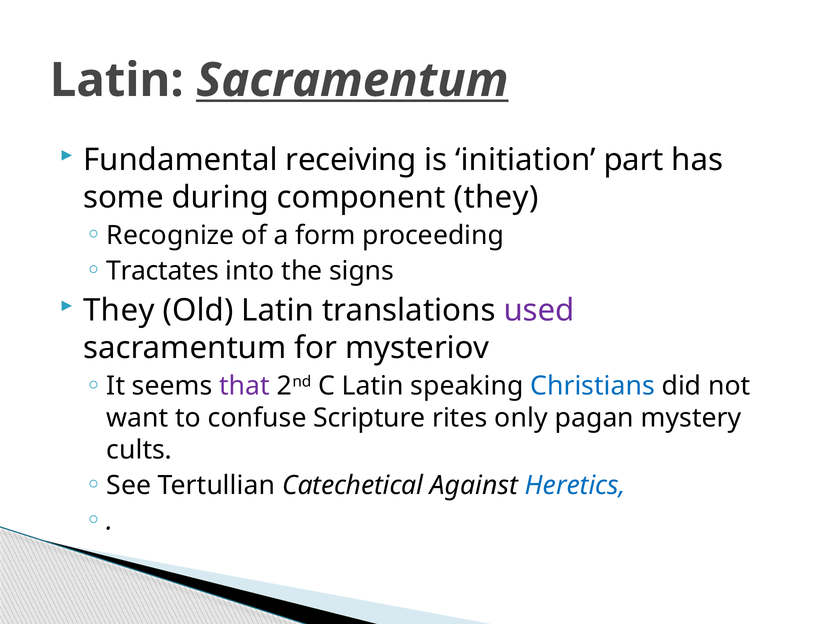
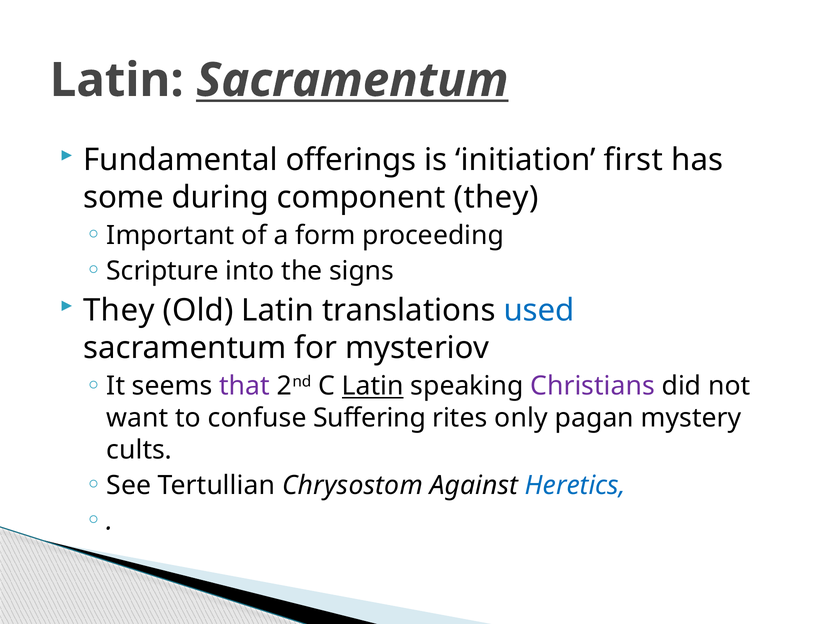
receiving: receiving -> offerings (351, 160)
part: part -> first (633, 160)
Recognize: Recognize -> Important (170, 236)
Tractates: Tractates -> Scripture (163, 271)
used colour: purple -> blue (539, 311)
Latin underline: none -> present (373, 387)
Christians colour: blue -> purple (593, 387)
Scripture: Scripture -> Suffering (369, 419)
Catechetical: Catechetical -> Chrysostom (352, 486)
